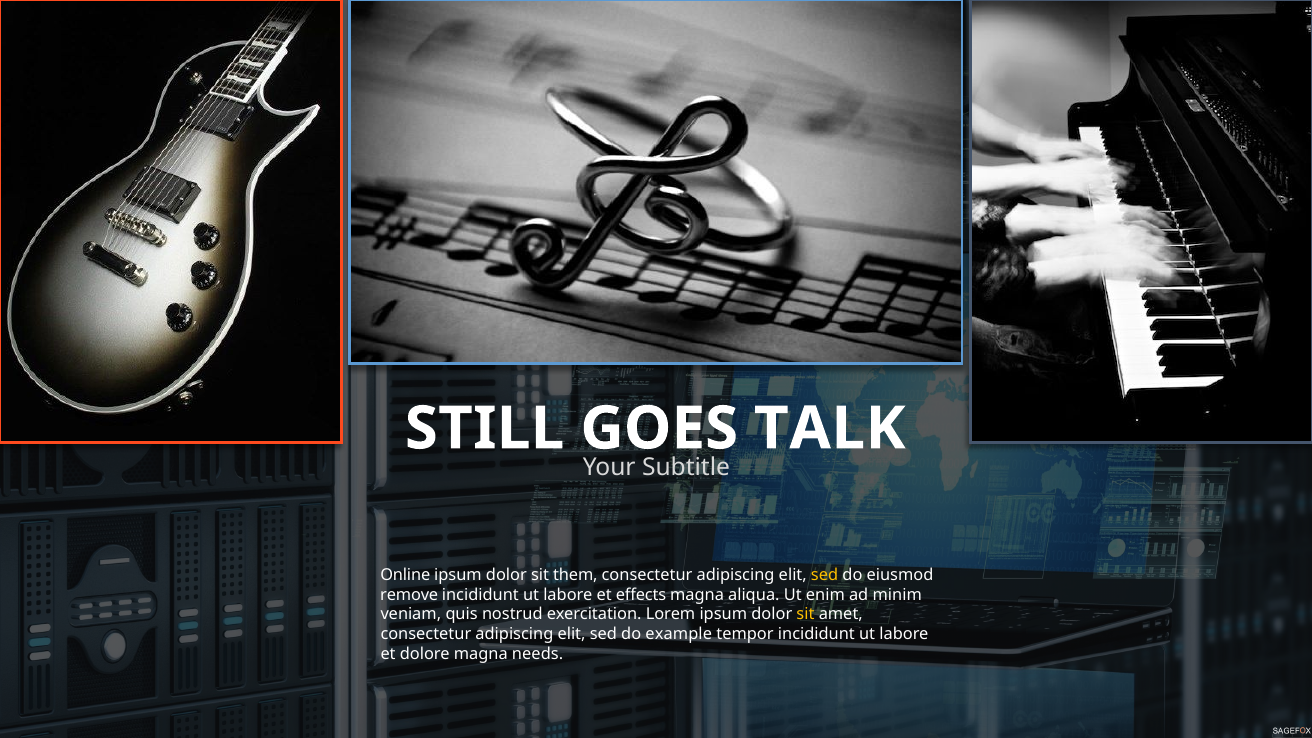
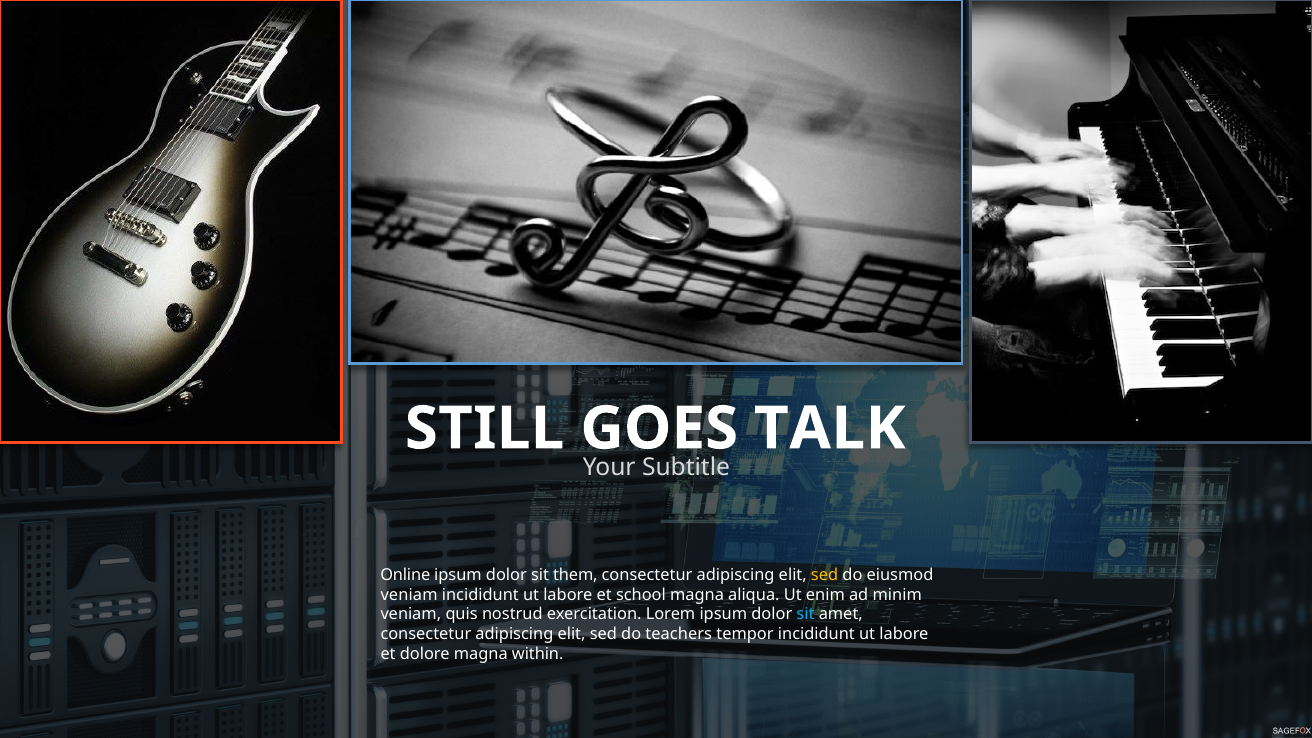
remove: remove -> veniam (409, 595)
effects: effects -> school (641, 595)
sit colour: yellow -> light blue (806, 614)
example: example -> teachers (679, 634)
needs: needs -> within (538, 654)
